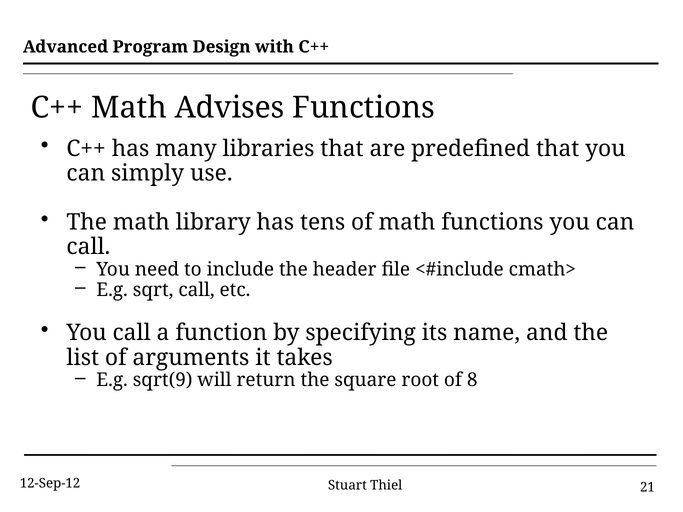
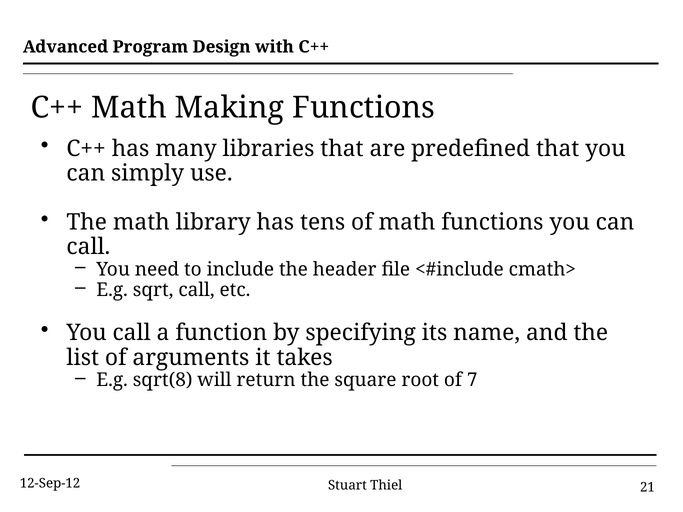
Advises: Advises -> Making (230, 108)
sqrt(9: sqrt(9 -> sqrt(8 (163, 380)
8: 8 -> 7 (472, 380)
